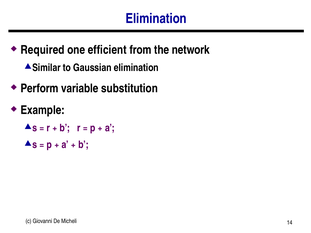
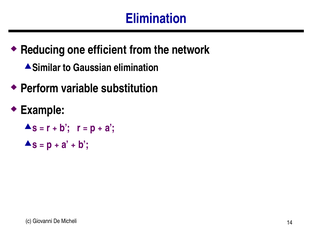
Required: Required -> Reducing (43, 50)
